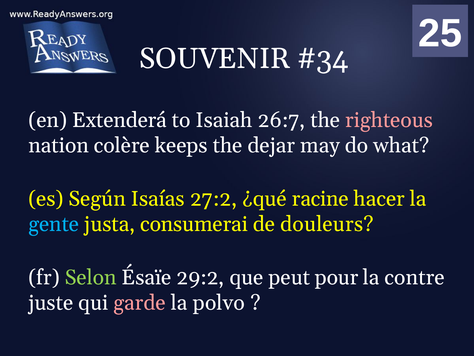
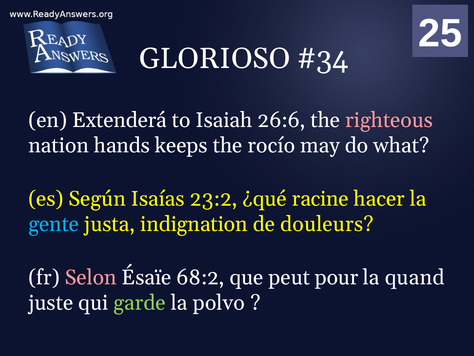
SOUVENIR: SOUVENIR -> GLORIOSO (215, 58)
26:7: 26:7 -> 26:6 (281, 120)
colère: colère -> hands (122, 145)
dejar: dejar -> rocío (271, 145)
27:2: 27:2 -> 23:2 (214, 199)
consumerai: consumerai -> indignation (194, 224)
Selon colour: light green -> pink (91, 277)
29:2: 29:2 -> 68:2 (201, 277)
contre: contre -> quand (415, 277)
garde colour: pink -> light green (140, 302)
